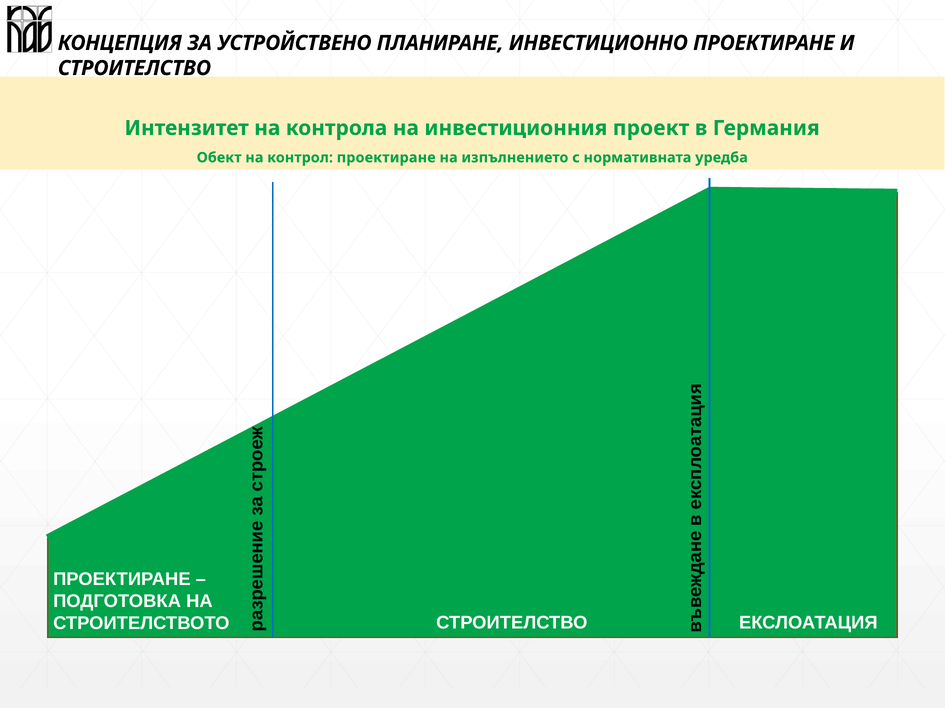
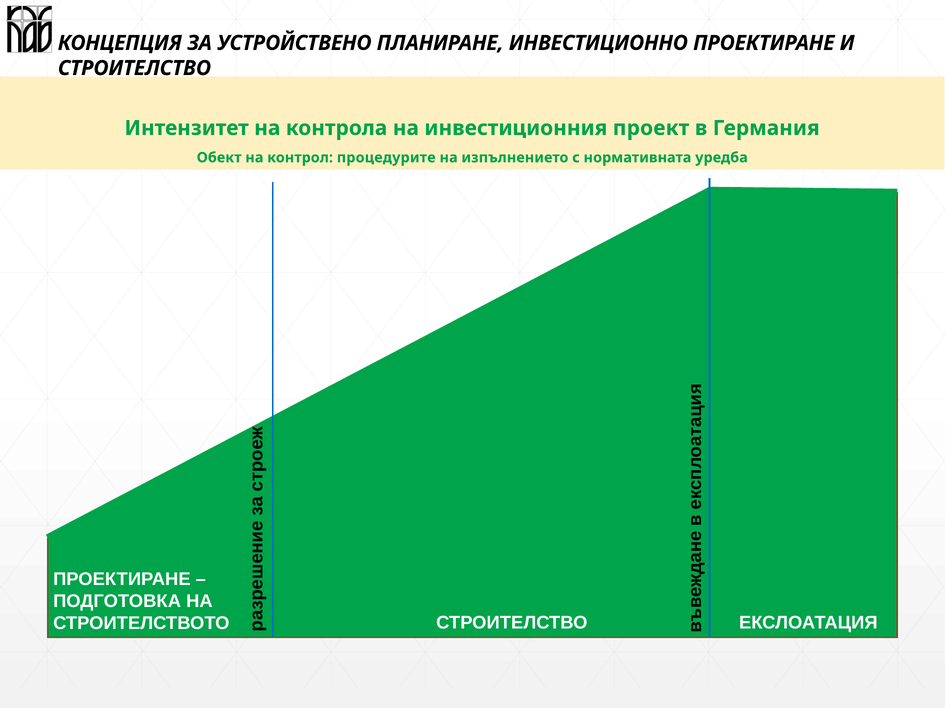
контрол проектиране: проектиране -> процедурите (386, 158)
